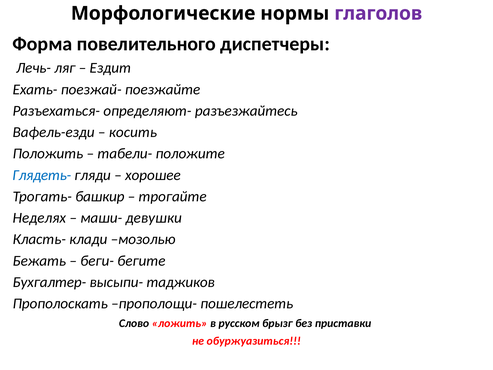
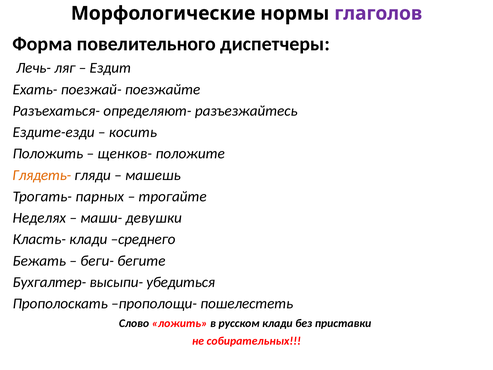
Вафель-езди: Вафель-езди -> Ездите-езди (54, 132)
табели-: табели- -> щенков- (125, 154)
Глядеть- colour: blue -> orange (42, 175)
хорошее: хорошее -> машешь (153, 175)
башкир: башкир -> парных (100, 196)
мозолью: мозолью -> среднего (143, 239)
таджиков: таджиков -> убедиться (181, 282)
русском брызг: брызг -> клади (277, 323)
обуржуазиться: обуржуазиться -> собирательных (254, 341)
